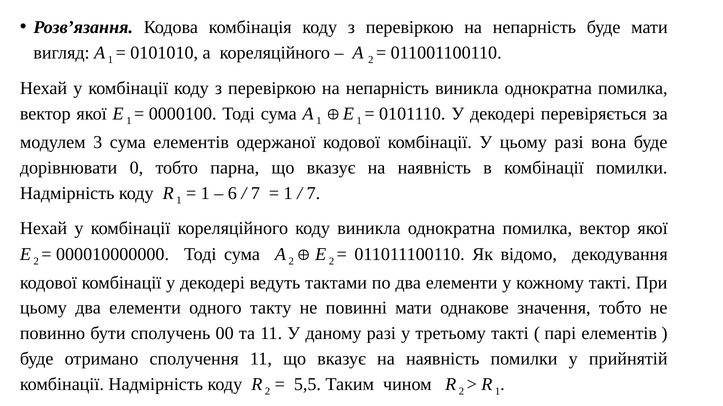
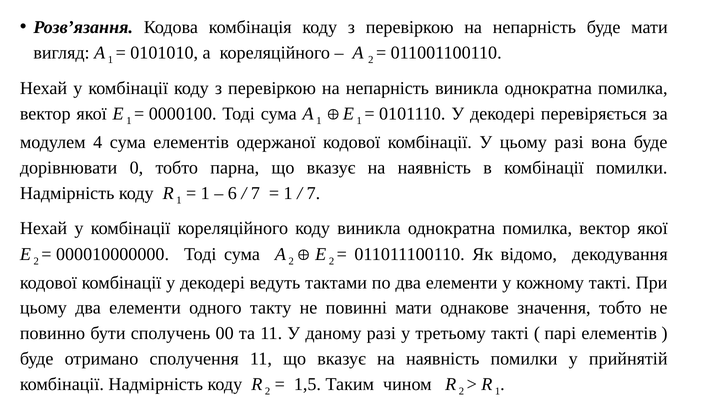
3: 3 -> 4 (98, 142)
5,5: 5,5 -> 1,5 (307, 385)
